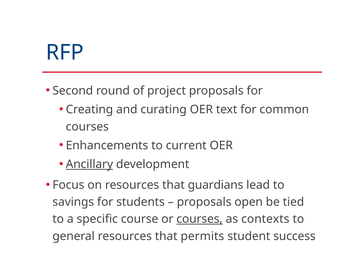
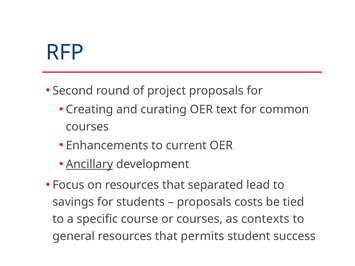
guardians: guardians -> separated (216, 185)
open: open -> costs (249, 202)
courses underline: present -> none (200, 219)
